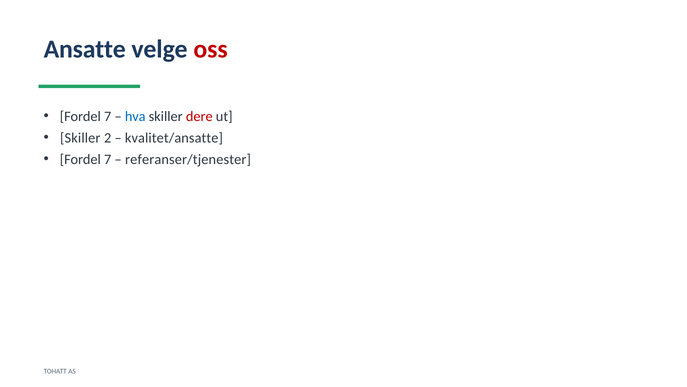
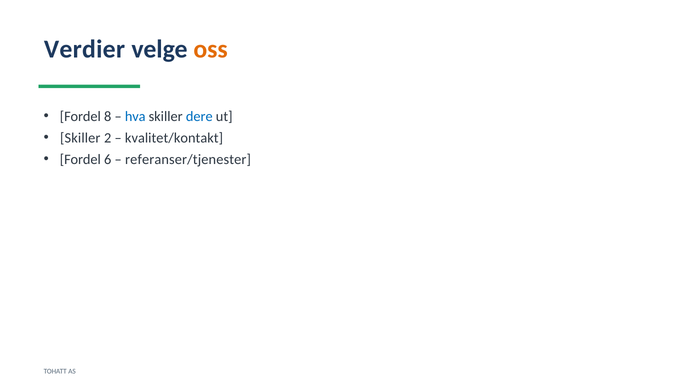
Ansatte: Ansatte -> Verdier (85, 49)
oss colour: red -> orange (211, 49)
7: 7 -> 8 (108, 116)
dere colour: red -> blue (199, 116)
kvalitet/ansatte: kvalitet/ansatte -> kvalitet/kontakt (174, 138)
7: 7 -> 6 (108, 159)
